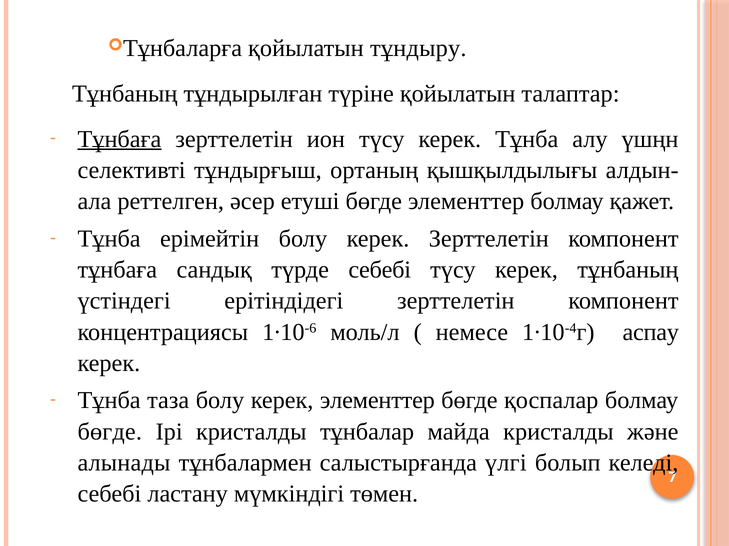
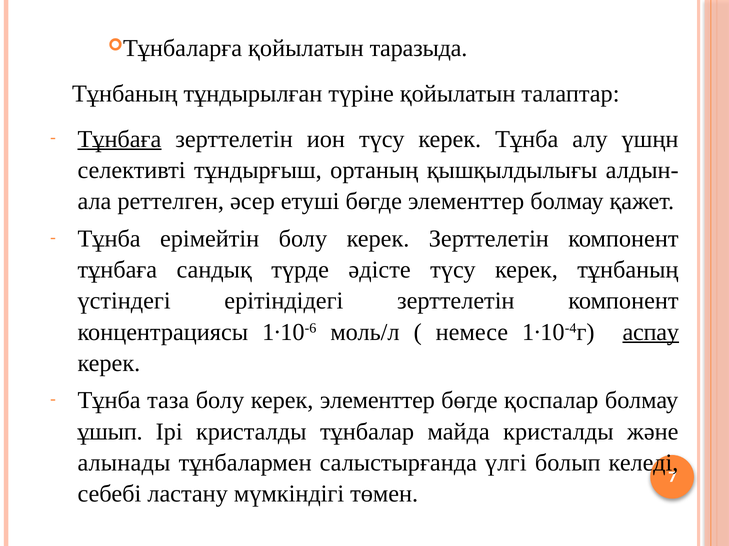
тұндыру: тұндыру -> таразыда (419, 48)
түрде себебі: себебі -> әдісте (380, 270)
аспау underline: none -> present (651, 332)
бөгде: бөгде -> ұшып (110, 432)
